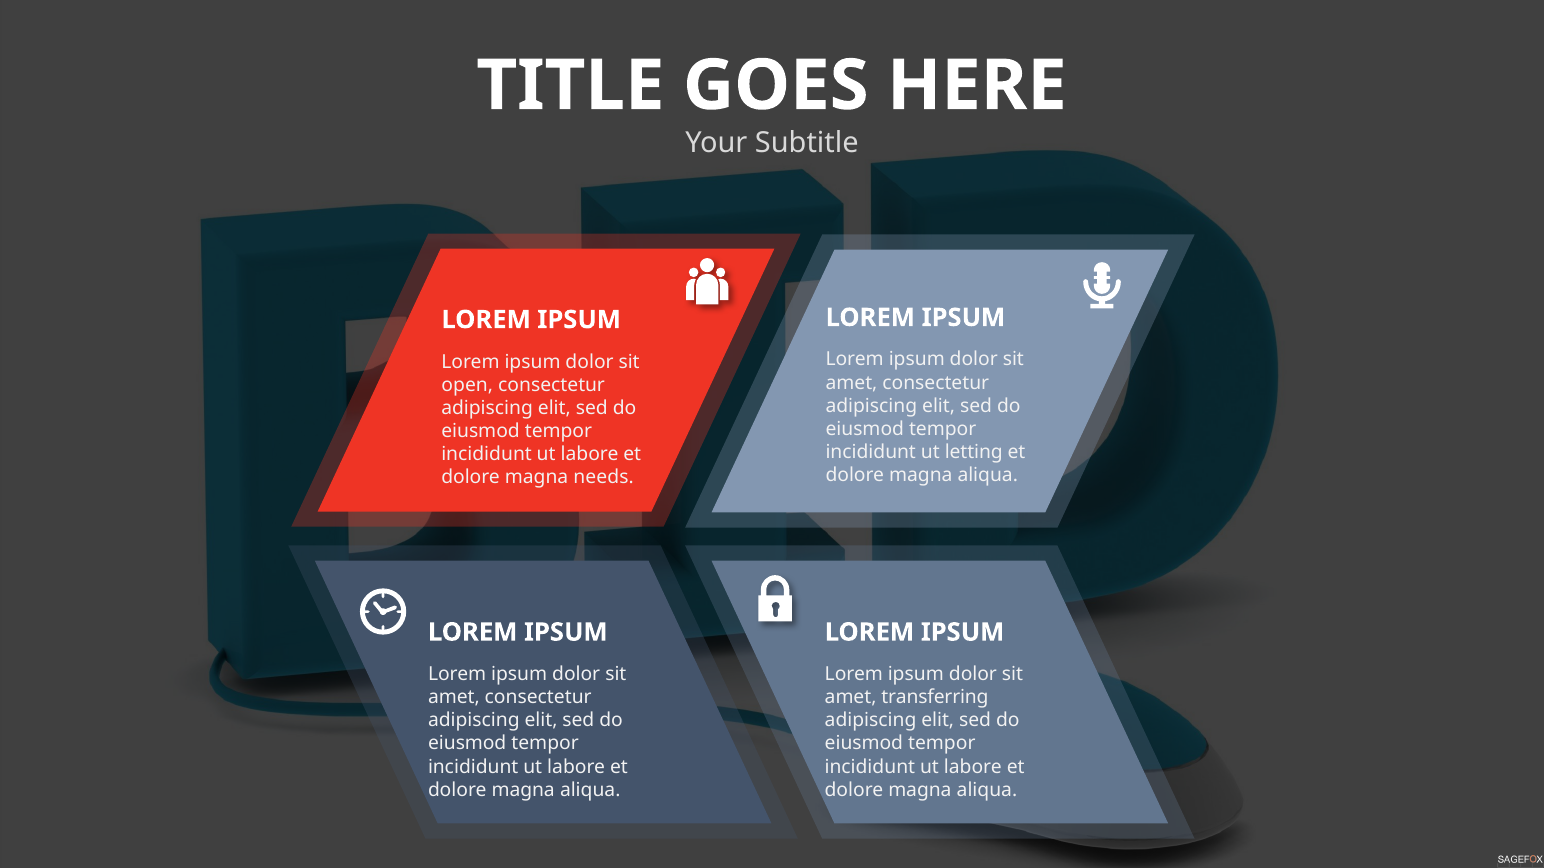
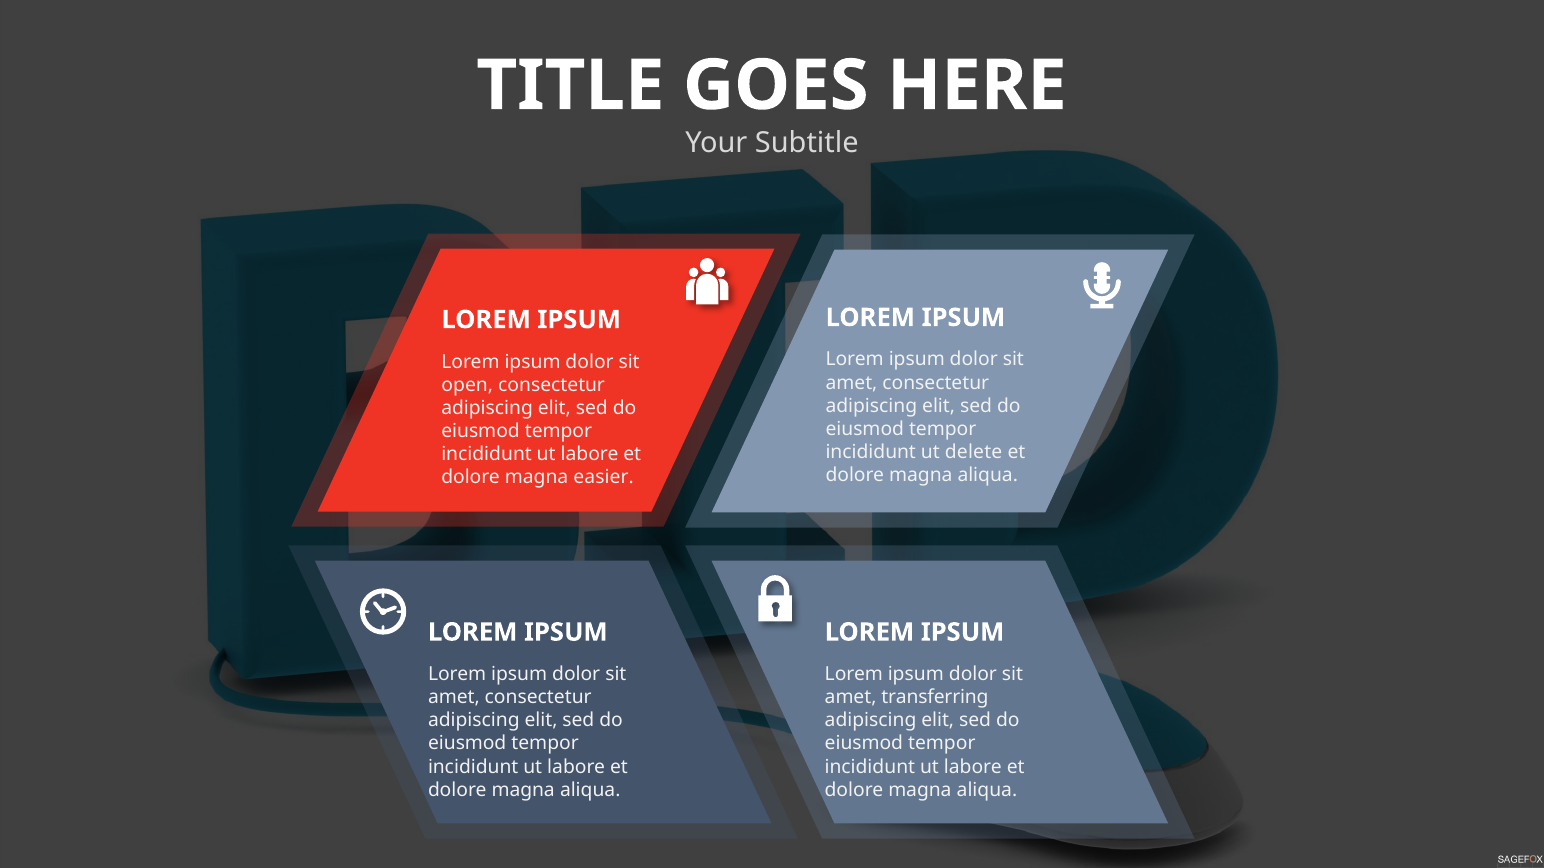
letting: letting -> delete (974, 452)
needs: needs -> easier (604, 478)
